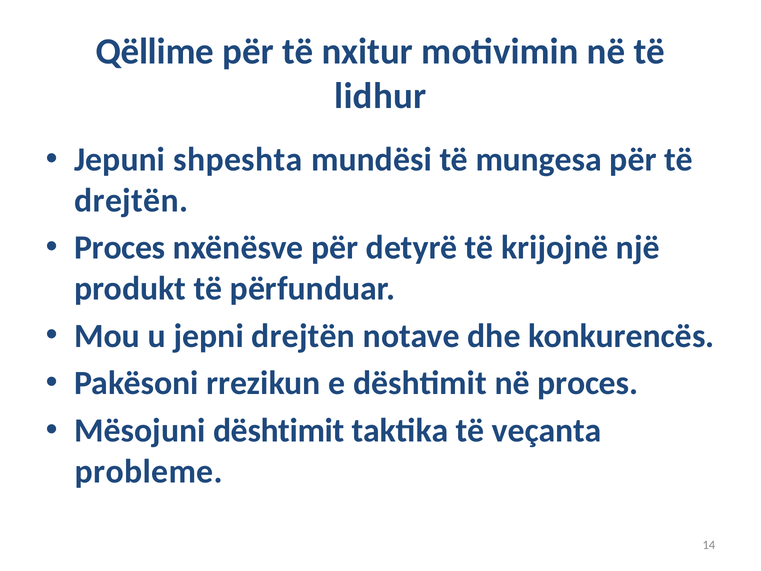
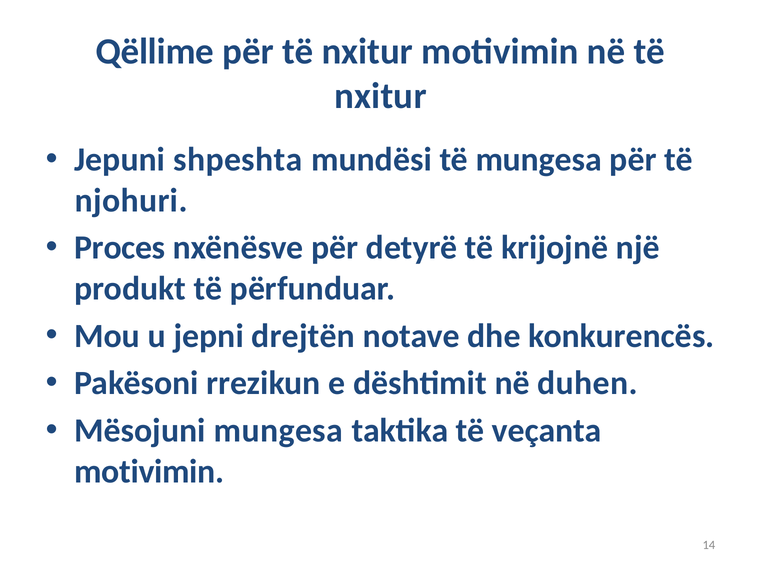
lidhur: lidhur -> nxitur (380, 96)
drejtën: drejtën -> njohuri (131, 200)
në proces: proces -> duhen (587, 383)
Mësojuni dështimit: dështimit -> mungesa (278, 431)
probleme: probleme -> motivimin (149, 471)
